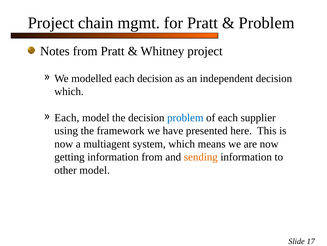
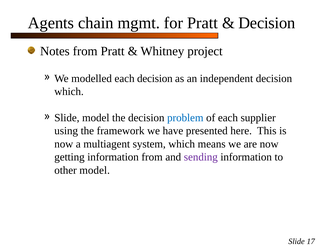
Project: Project -> Agents (51, 23)
Problem: Problem -> Decision (267, 23)
Each: Each -> Slide (67, 117)
sending colour: orange -> purple (201, 157)
